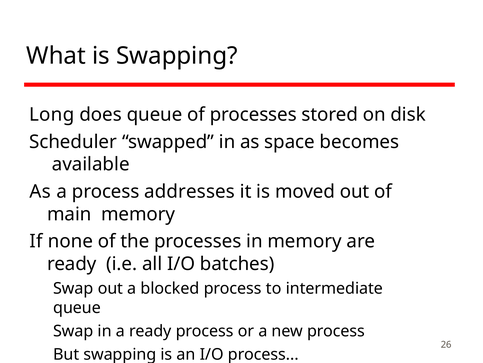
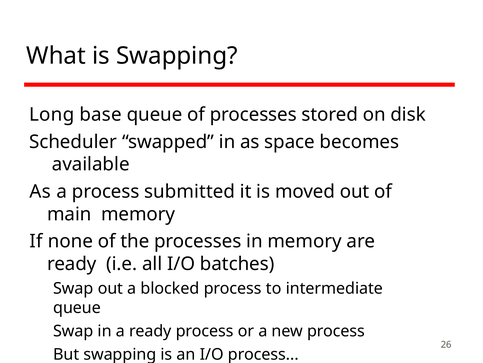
does: does -> base (101, 115)
addresses: addresses -> submitted (190, 191)
